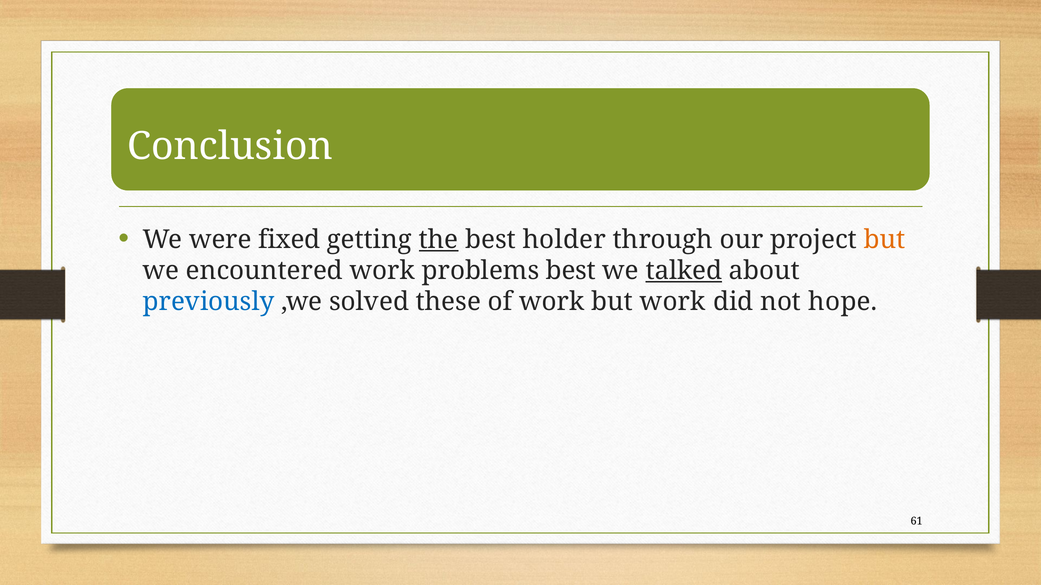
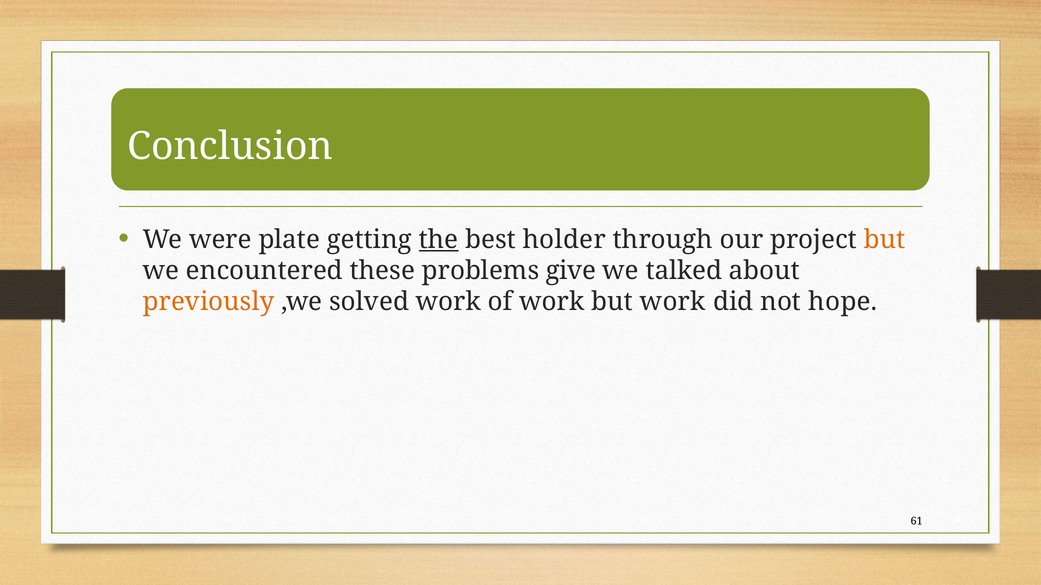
fixed: fixed -> plate (289, 240)
encountered work: work -> these (382, 271)
problems best: best -> give (571, 271)
talked underline: present -> none (684, 271)
previously colour: blue -> orange (209, 302)
solved these: these -> work (448, 302)
